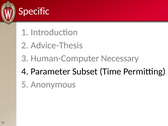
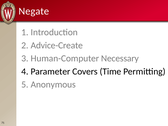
Specific: Specific -> Negate (34, 11)
Advice-Thesis: Advice-Thesis -> Advice-Create (57, 45)
Subset: Subset -> Covers (85, 71)
